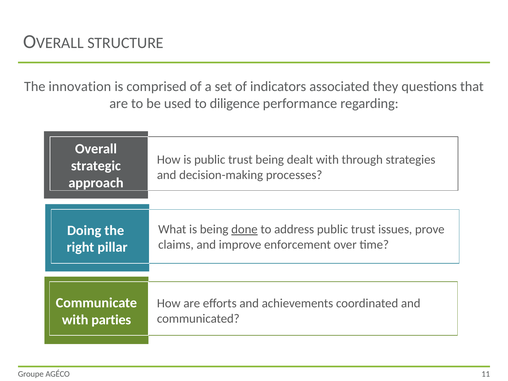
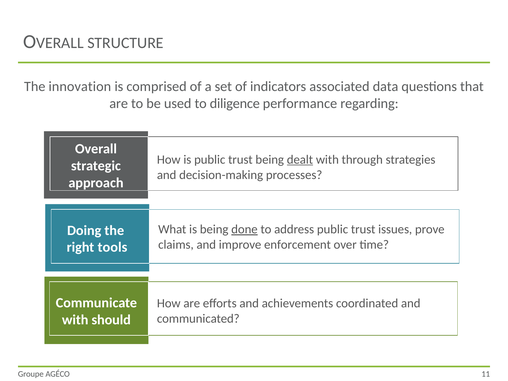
they: they -> data (386, 87)
dealt underline: none -> present (300, 160)
pillar: pillar -> tools (112, 247)
parties: parties -> should (111, 320)
